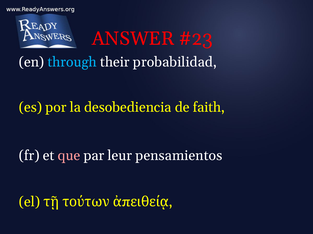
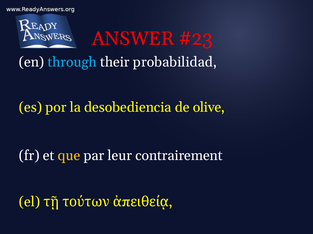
faith: faith -> olive (209, 108)
que colour: pink -> yellow (69, 156)
pensamientos: pensamientos -> contrairement (179, 156)
